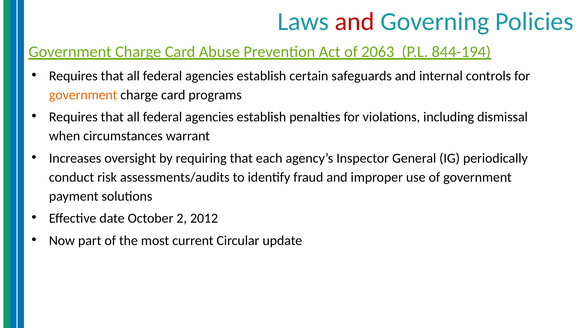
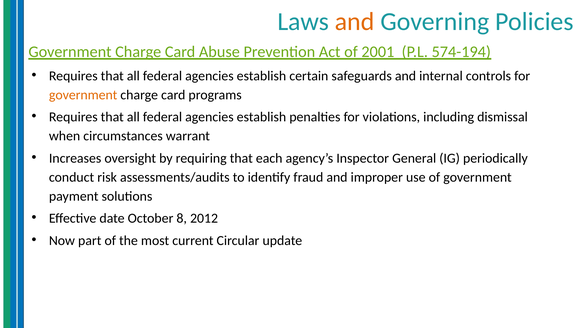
and colour: red -> orange (355, 22)
2063: 2063 -> 2001 (378, 52)
844-194: 844-194 -> 574-194 (461, 52)
2: 2 -> 8 (182, 219)
